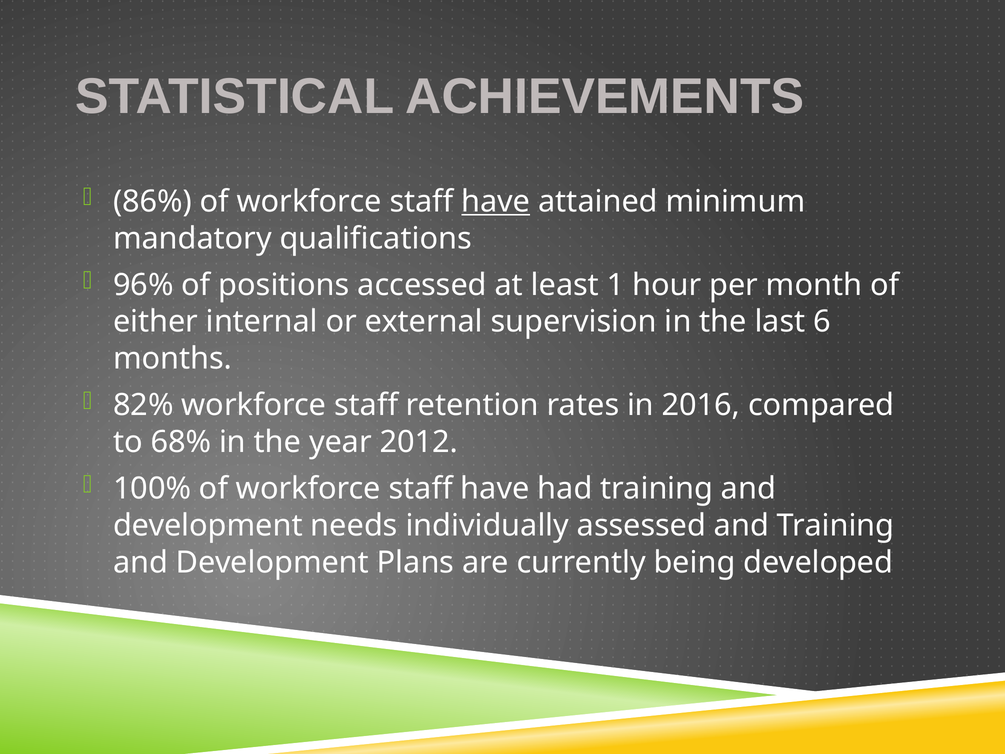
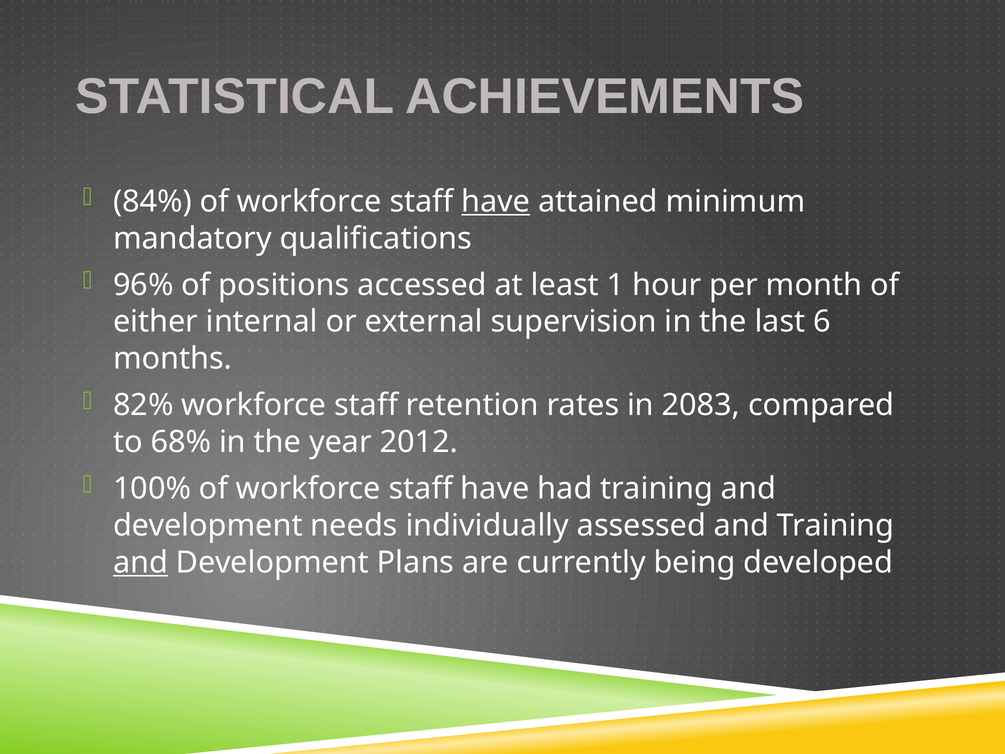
86%: 86% -> 84% (153, 201)
2016: 2016 -> 2083 (701, 405)
and underline: none -> present (141, 562)
